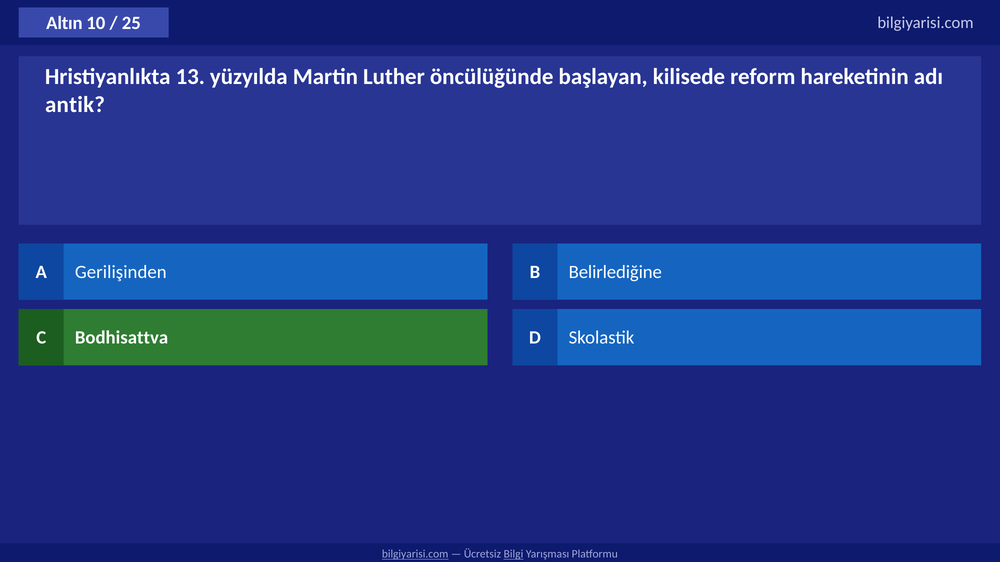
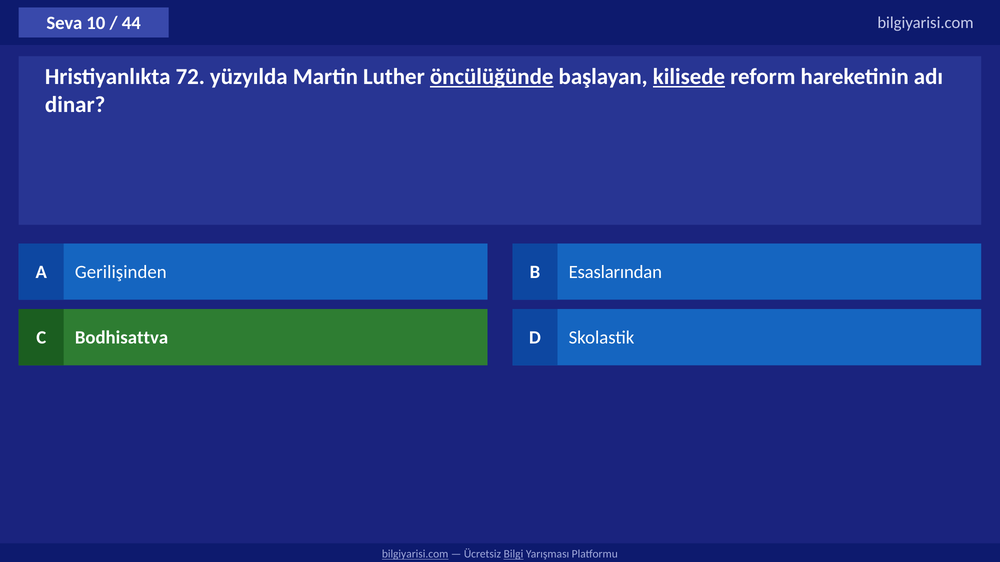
Altın: Altın -> Seva (64, 23)
25: 25 -> 44 (131, 23)
13: 13 -> 72 (190, 77)
öncülüğünde underline: none -> present (492, 77)
kilisede underline: none -> present (689, 77)
antik: antik -> dinar (75, 105)
Belirlediğine: Belirlediğine -> Esaslarından (615, 272)
